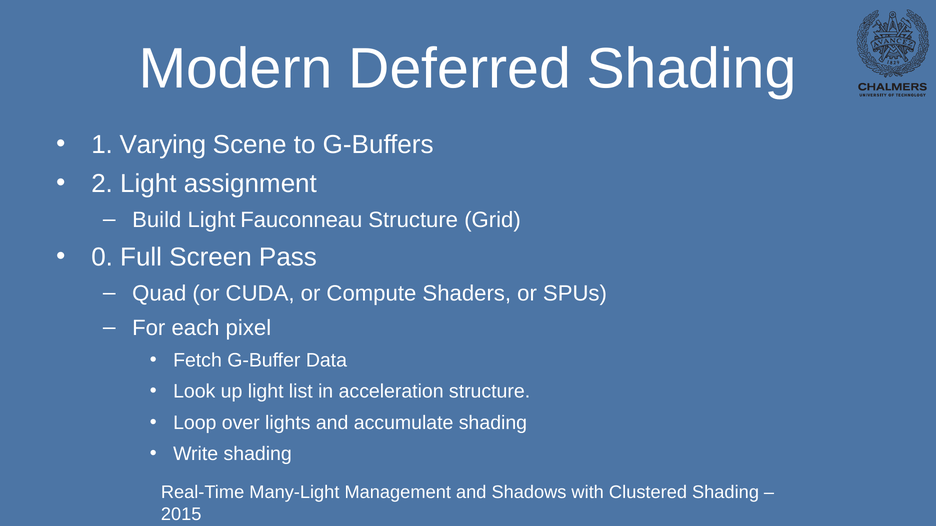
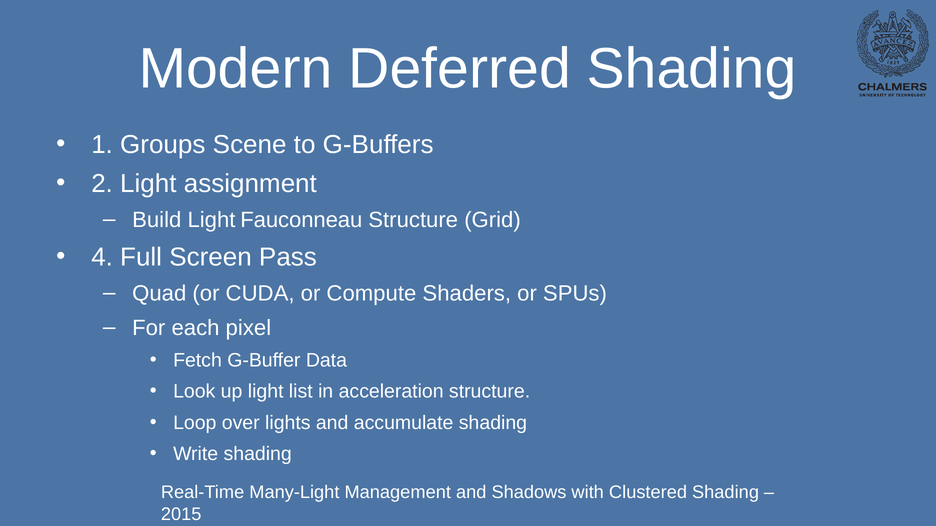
Varying: Varying -> Groups (163, 145)
0: 0 -> 4 (102, 257)
